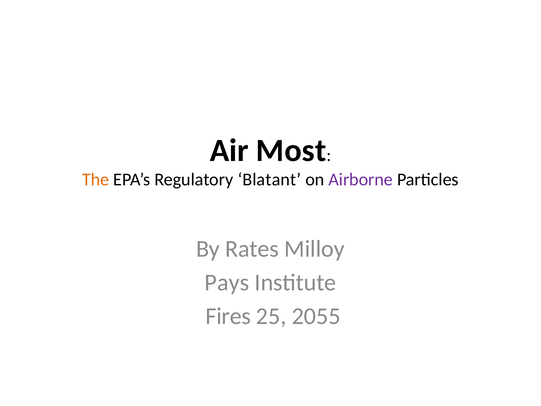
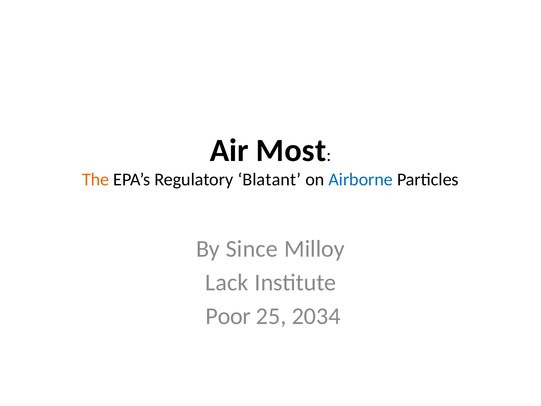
Airborne colour: purple -> blue (361, 180)
Rates: Rates -> Since (252, 249)
Pays: Pays -> Lack (227, 282)
Fires: Fires -> Poor (228, 316)
2055: 2055 -> 2034 (316, 316)
